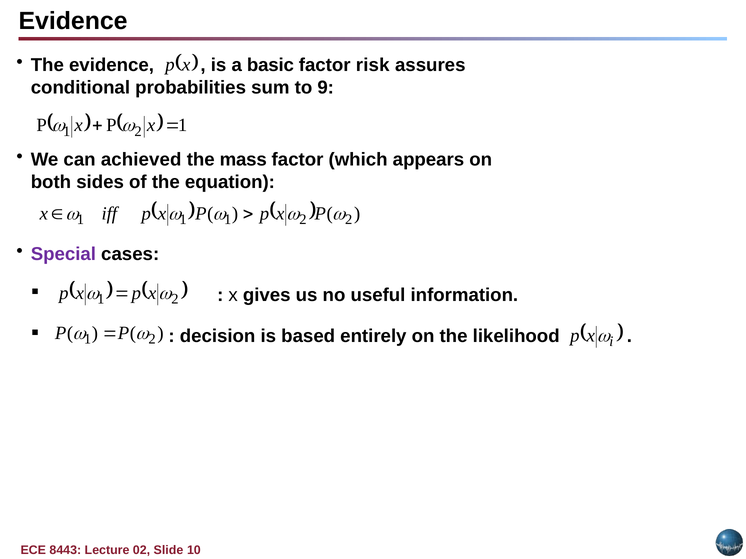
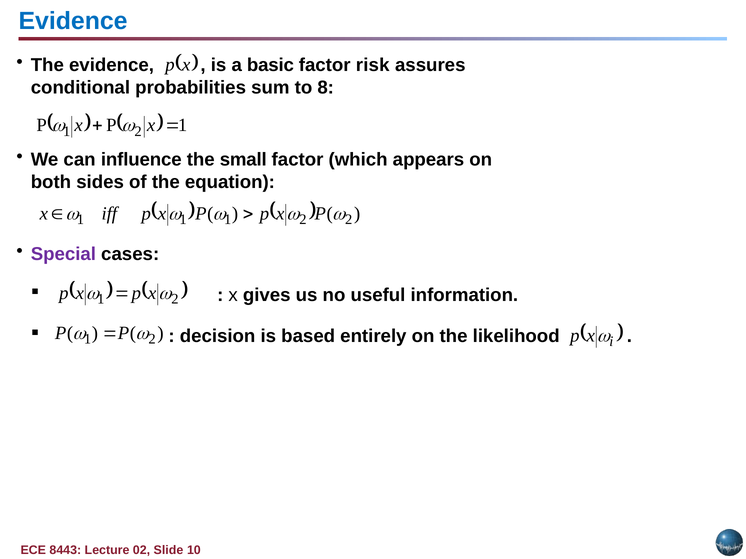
Evidence colour: black -> blue (73, 21)
9: 9 -> 8 (326, 88)
achieved: achieved -> influence (141, 160)
mass: mass -> small (243, 160)
